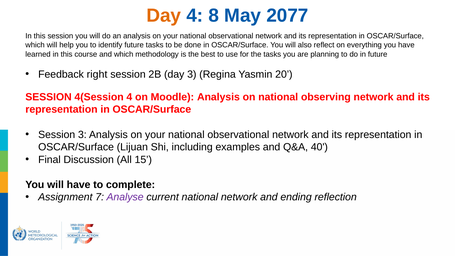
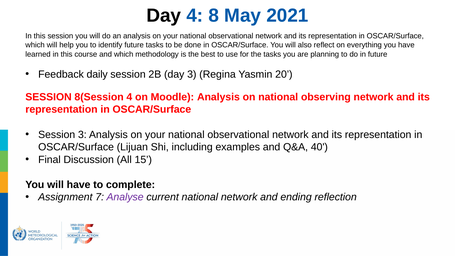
Day colour: orange -> black (164, 16)
2077: 2077 -> 2021 (287, 16)
right: right -> daily (97, 74)
4(Session: 4(Session -> 8(Session (99, 97)
